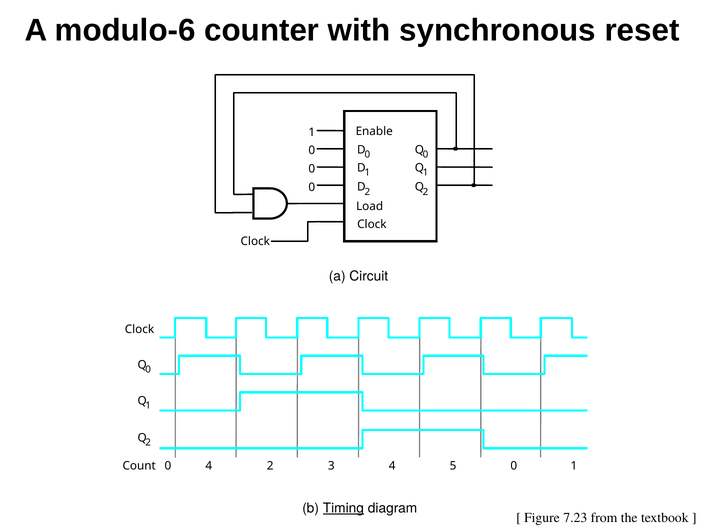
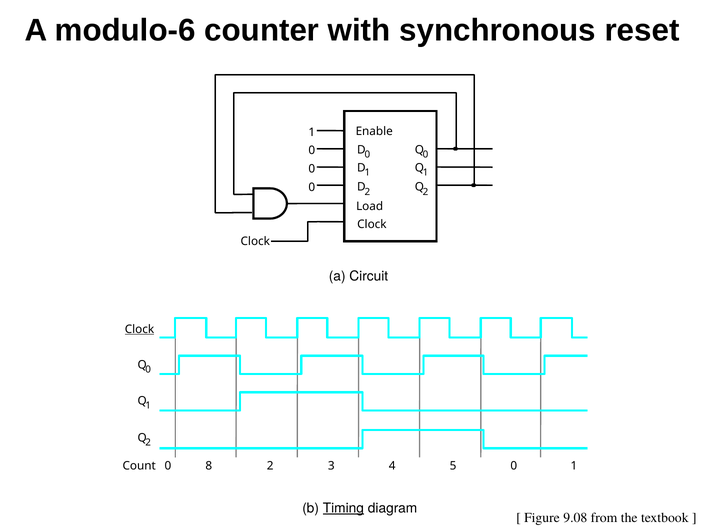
Clock underline: none -> present (139, 329)
0 4: 4 -> 8 (209, 466)
7.23: 7.23 -> 9.08 (575, 518)
